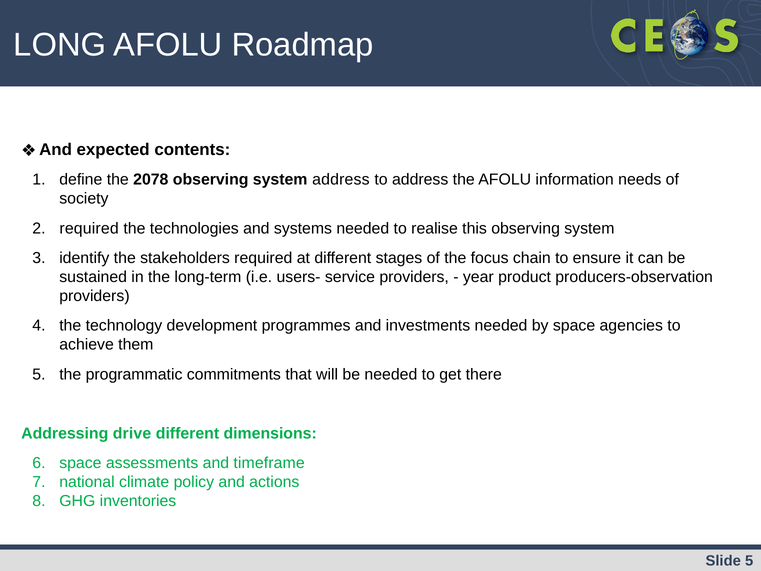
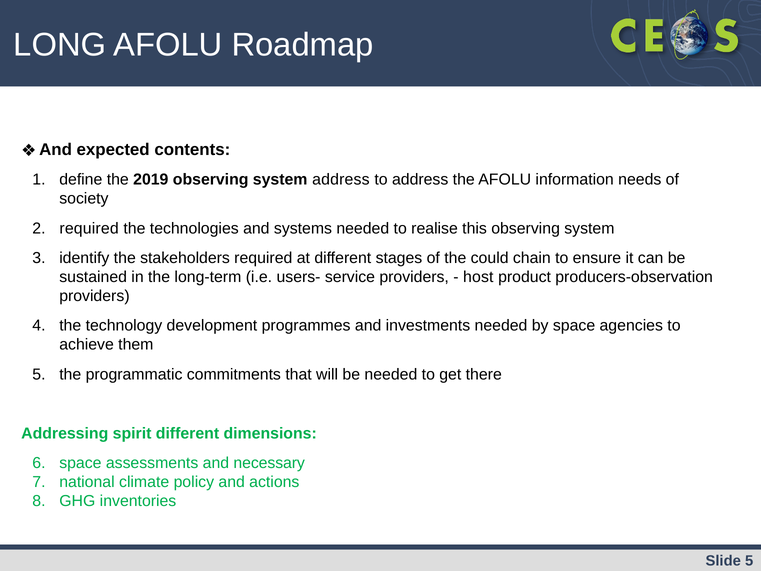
2078: 2078 -> 2019 (151, 180)
focus: focus -> could (490, 258)
year: year -> host (478, 277)
drive: drive -> spirit (132, 433)
timeframe: timeframe -> necessary (269, 463)
